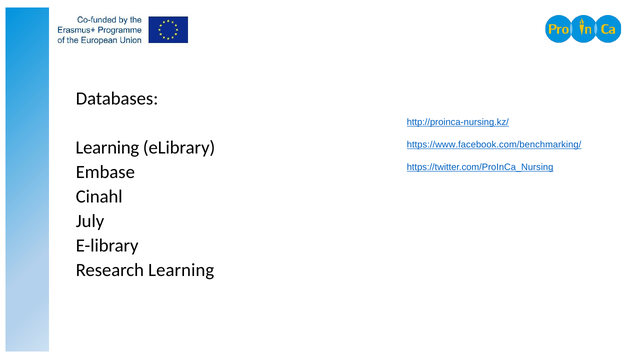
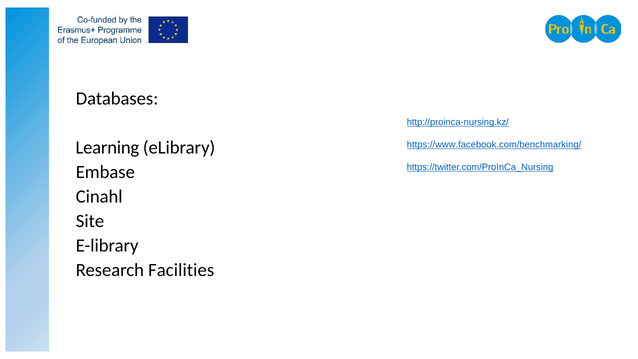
July: July -> Site (90, 221)
Research Learning: Learning -> Facilities (181, 270)
